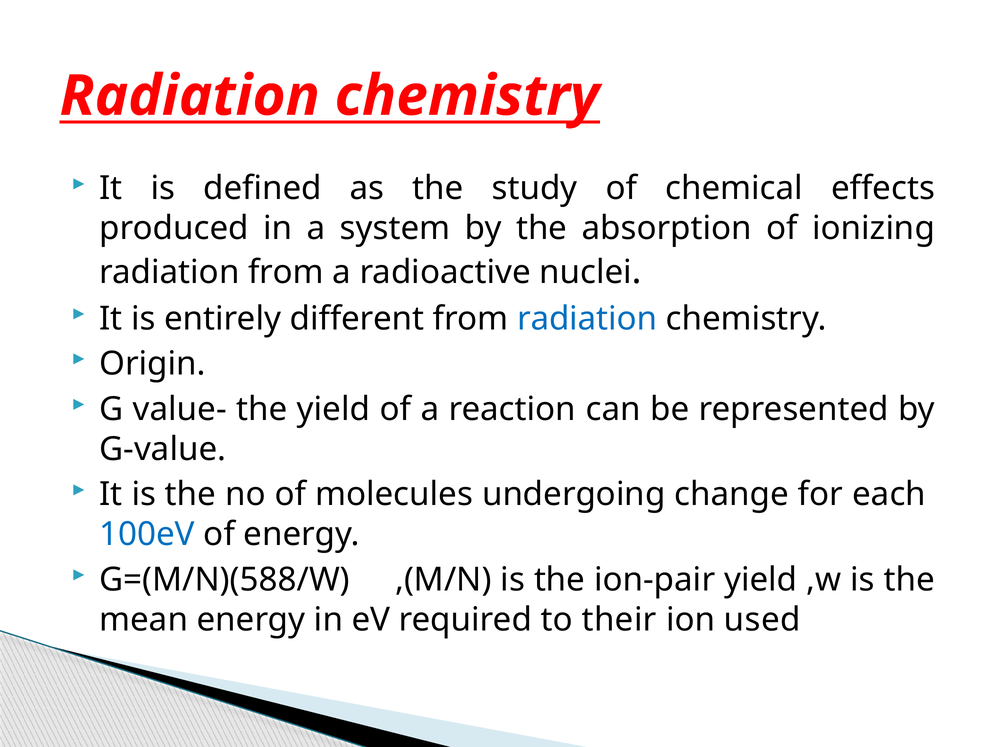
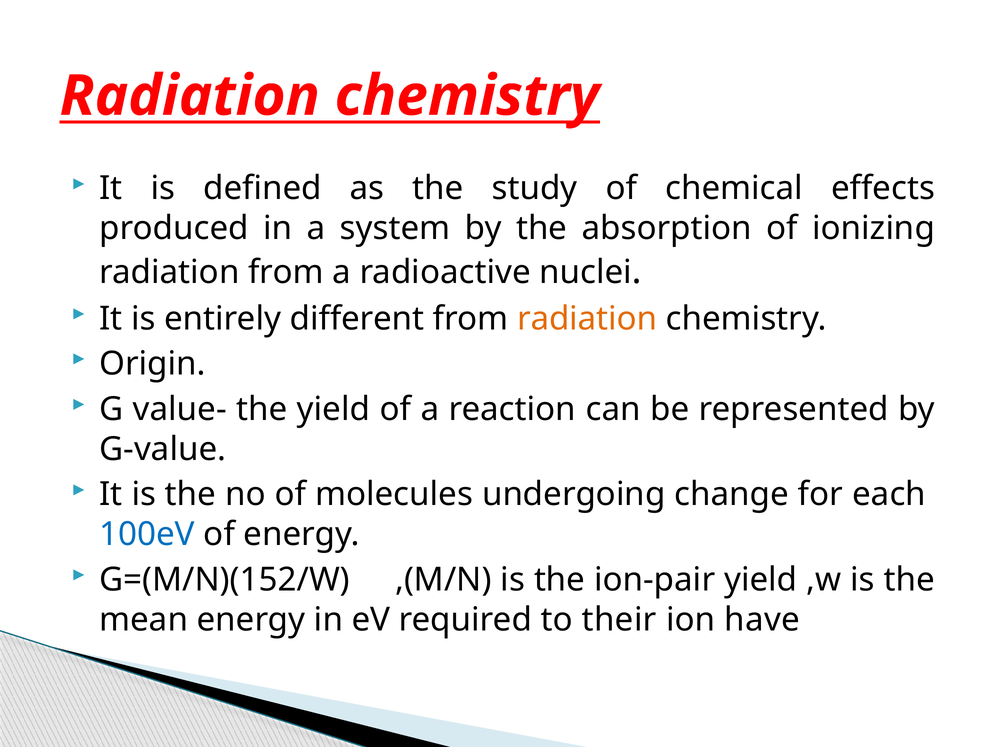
radiation colour: blue -> orange (587, 318)
G=(M/N)(588/W: G=(M/N)(588/W -> G=(M/N)(152/W (225, 579)
used: used -> have (762, 619)
